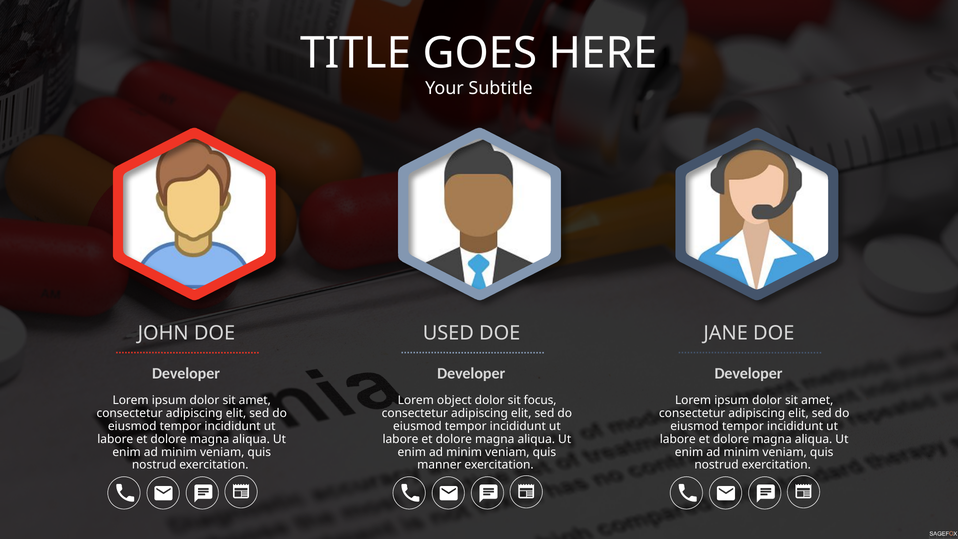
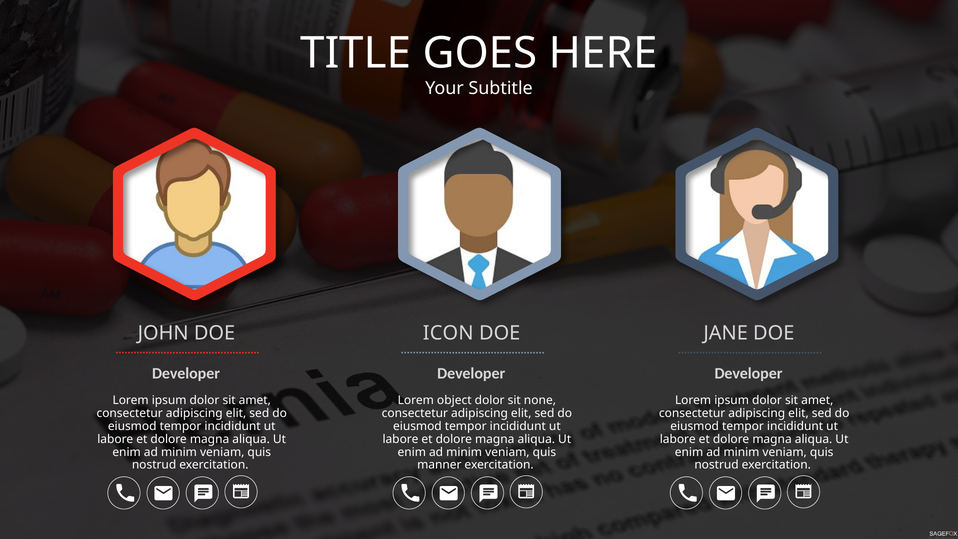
USED: USED -> ICON (448, 333)
focus: focus -> none (540, 400)
